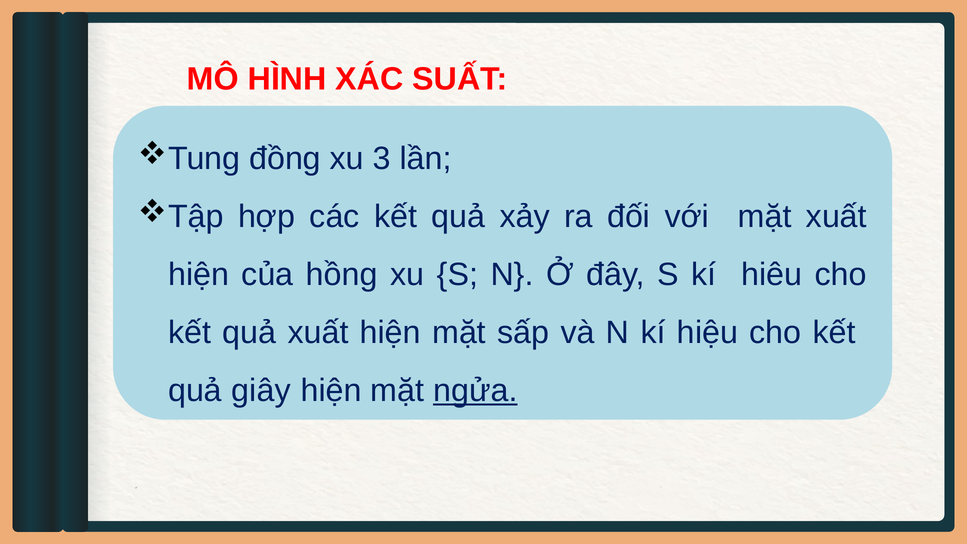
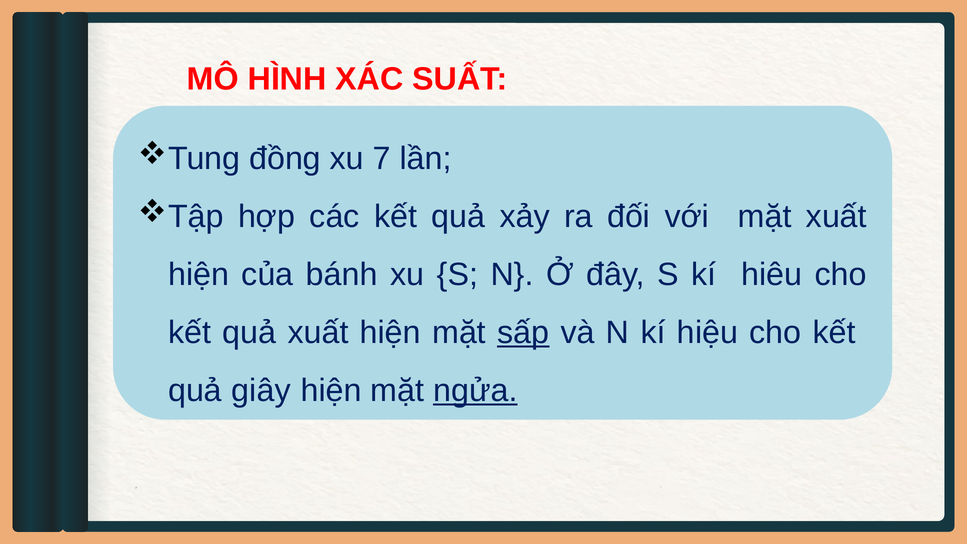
3: 3 -> 7 (382, 159)
hồng: hồng -> bánh (342, 275)
sấp underline: none -> present (523, 333)
